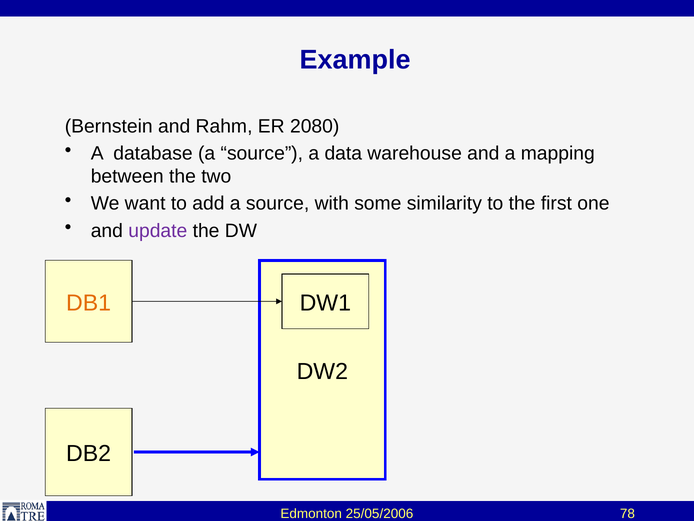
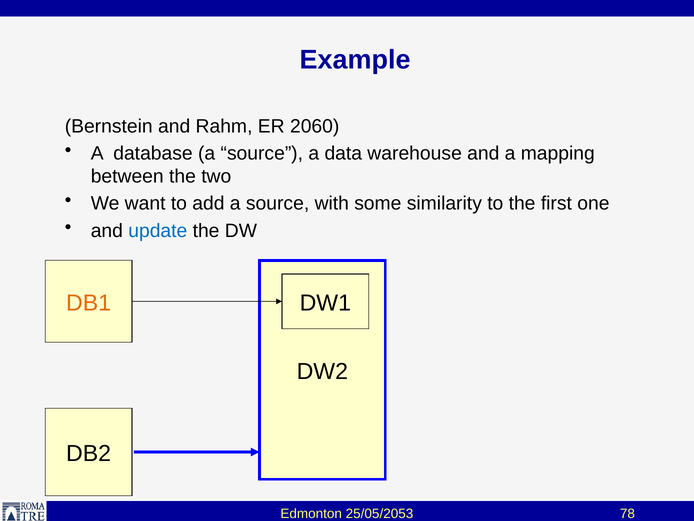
2080: 2080 -> 2060 (315, 126)
update colour: purple -> blue (158, 230)
25/05/2006: 25/05/2006 -> 25/05/2053 (380, 513)
